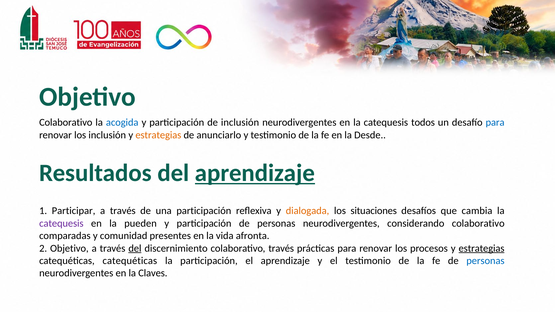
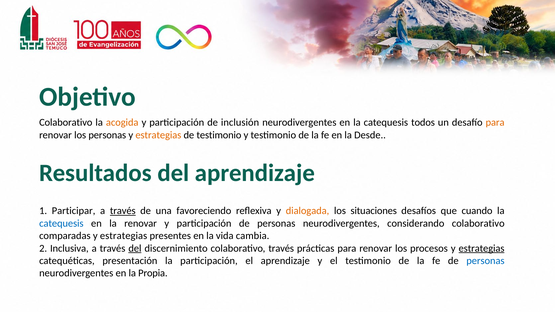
acogida colour: blue -> orange (122, 123)
para colour: blue -> orange (495, 123)
los inclusión: inclusión -> personas (107, 135)
de anunciarlo: anunciarlo -> testimonio (219, 135)
aprendizaje underline: present -> none (255, 173)
través underline: none -> present (123, 211)
una participación: participación -> favoreciendo (204, 211)
cambia: cambia -> cuando (477, 211)
catequesis colour: purple -> blue (61, 223)
la pueden: pueden -> renovar (141, 223)
comparadas y comunidad: comunidad -> estrategias (124, 236)
afronta: afronta -> cambia (253, 236)
2 Objetivo: Objetivo -> Inclusiva (69, 248)
catequéticas catequéticas: catequéticas -> presentación (130, 261)
Claves: Claves -> Propia (153, 273)
